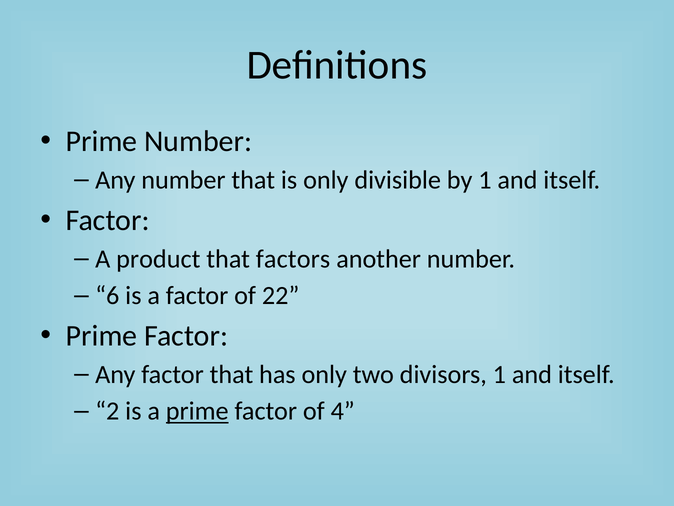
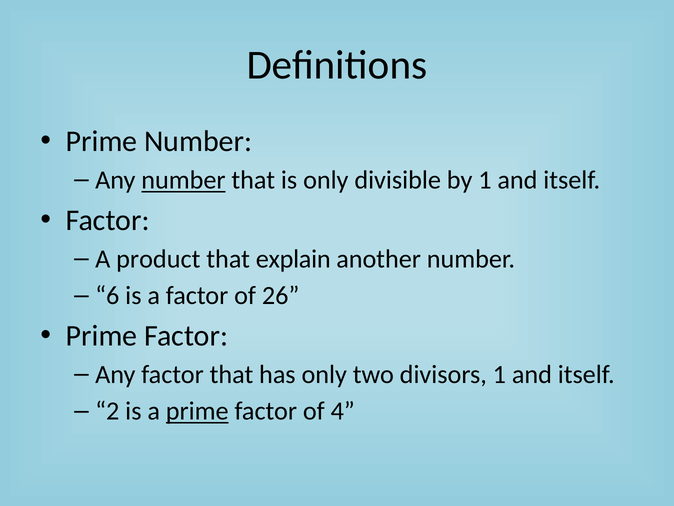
number underline: none -> present (183, 180)
factors: factors -> explain (293, 259)
22: 22 -> 26 (281, 295)
